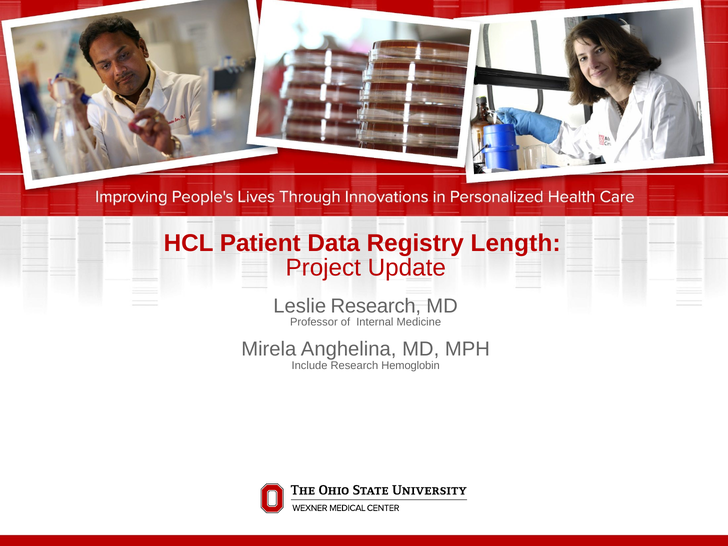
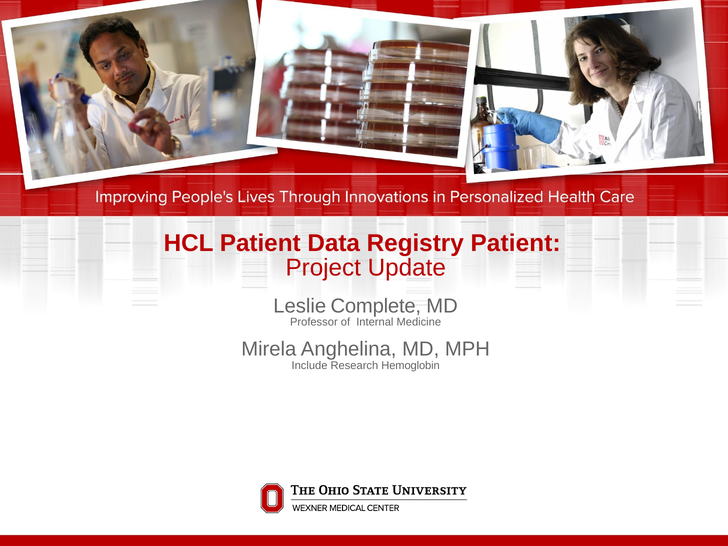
Registry Length: Length -> Patient (516, 243)
Leslie Research: Research -> Complete (376, 306)
